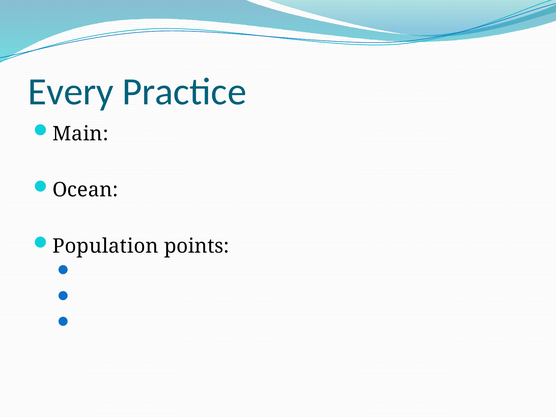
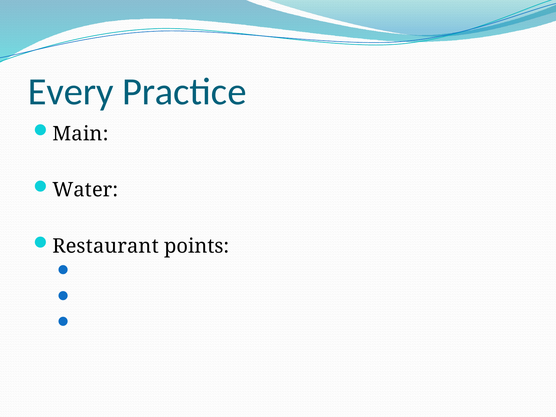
Ocean: Ocean -> Water (85, 190)
Population: Population -> Restaurant (106, 246)
